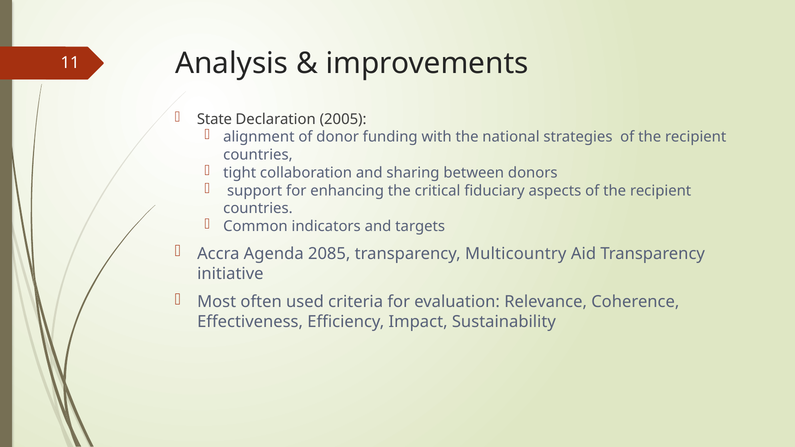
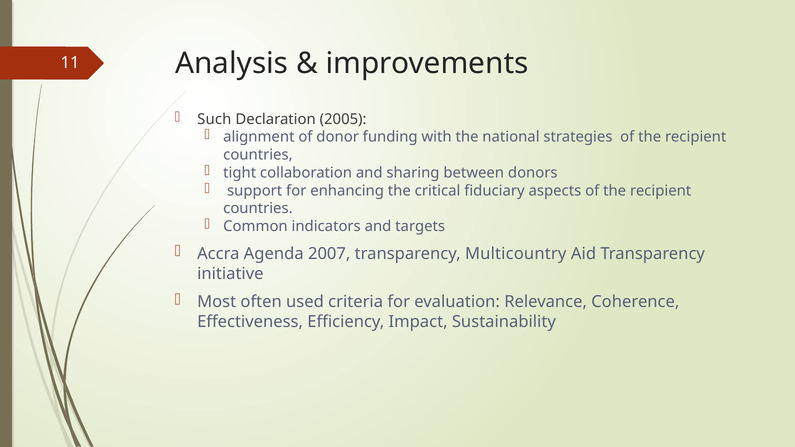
State: State -> Such (214, 119)
2085: 2085 -> 2007 (329, 254)
